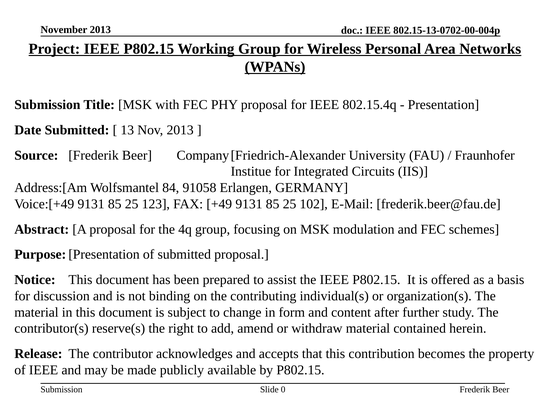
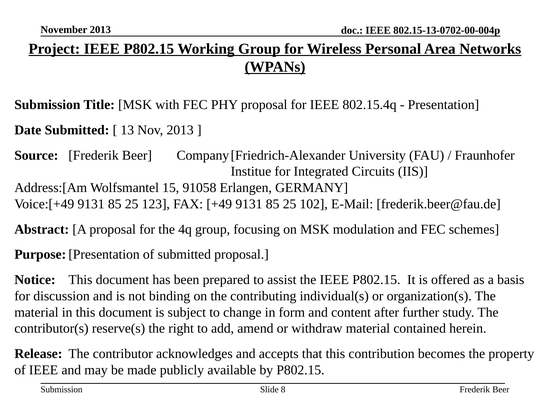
84: 84 -> 15 (171, 188)
0: 0 -> 8 (283, 389)
